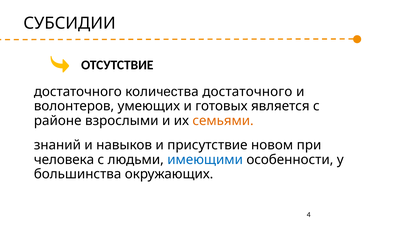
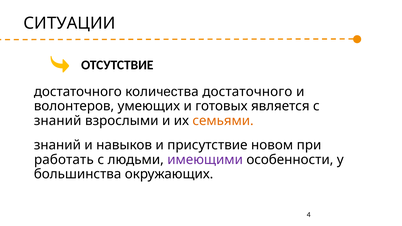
СУБСИДИИ: СУБСИДИИ -> СИТУАЦИИ (70, 23)
районе: районе -> знаний (58, 121)
человека: человека -> работать (64, 160)
имеющими colour: blue -> purple (205, 160)
